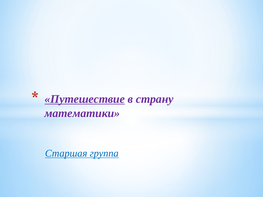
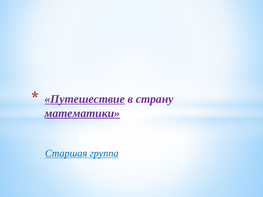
математики underline: none -> present (82, 113)
